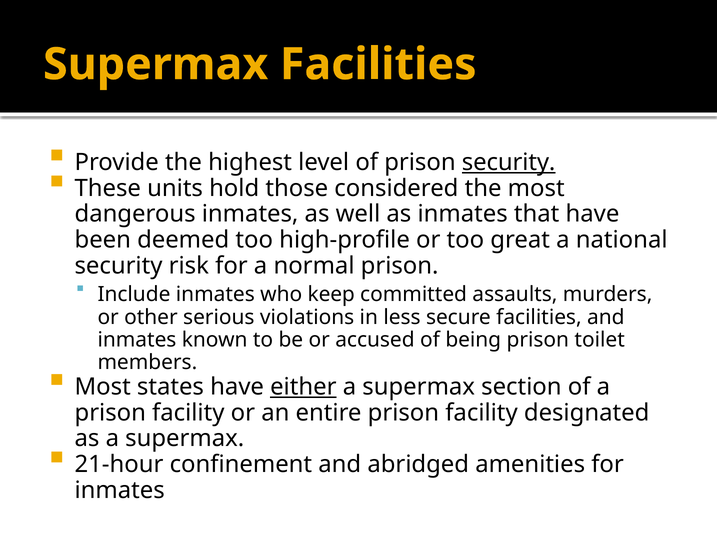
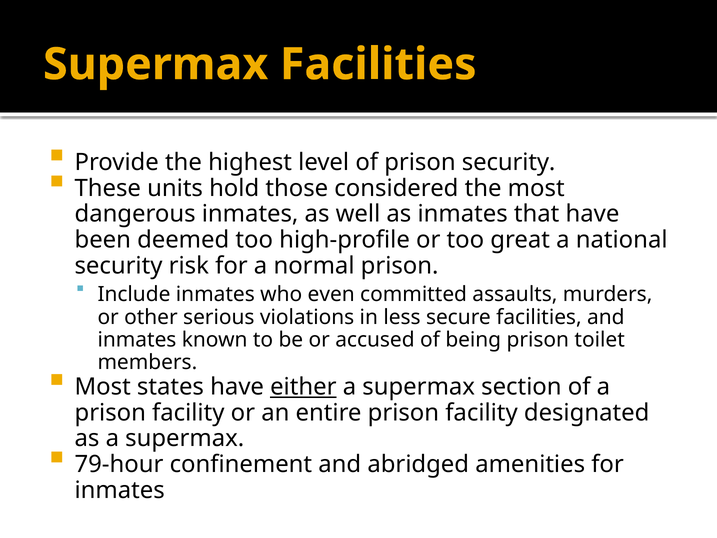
security underline: present -> none (509, 162)
keep: keep -> even (331, 294)
21-hour: 21-hour -> 79-hour (119, 464)
